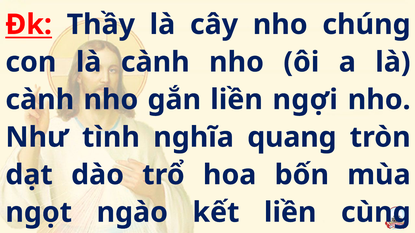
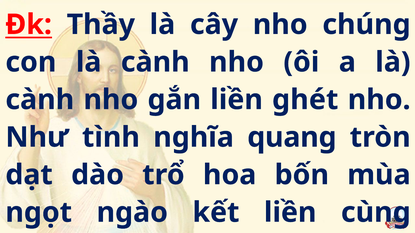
ngợi: ngợi -> ghét (305, 100)
